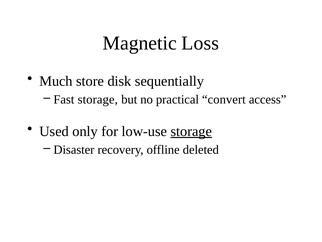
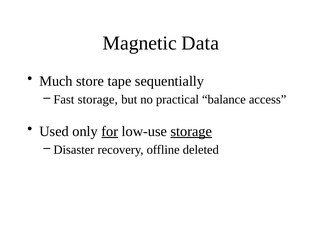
Loss: Loss -> Data (200, 43)
disk: disk -> tape (119, 81)
convert: convert -> balance (224, 99)
for underline: none -> present (110, 131)
